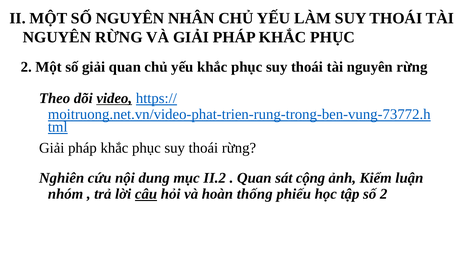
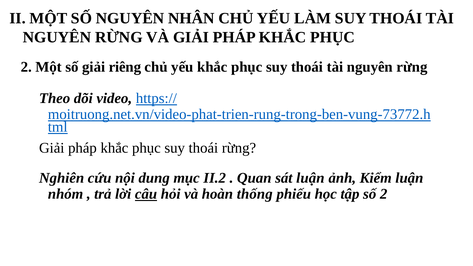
giải quan: quan -> riêng (125, 67)
video underline: present -> none (114, 98)
sát cộng: cộng -> luận (310, 178)
